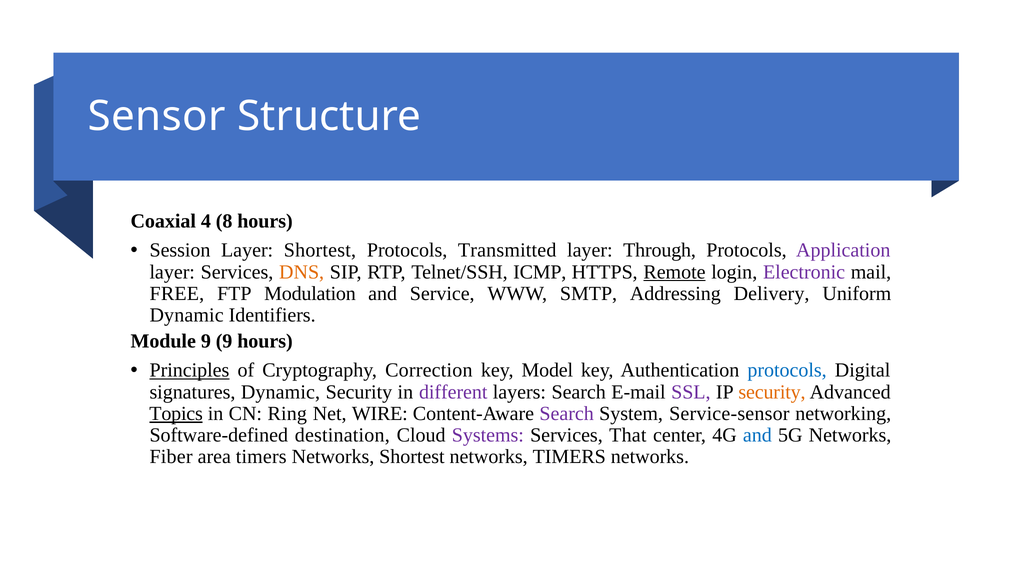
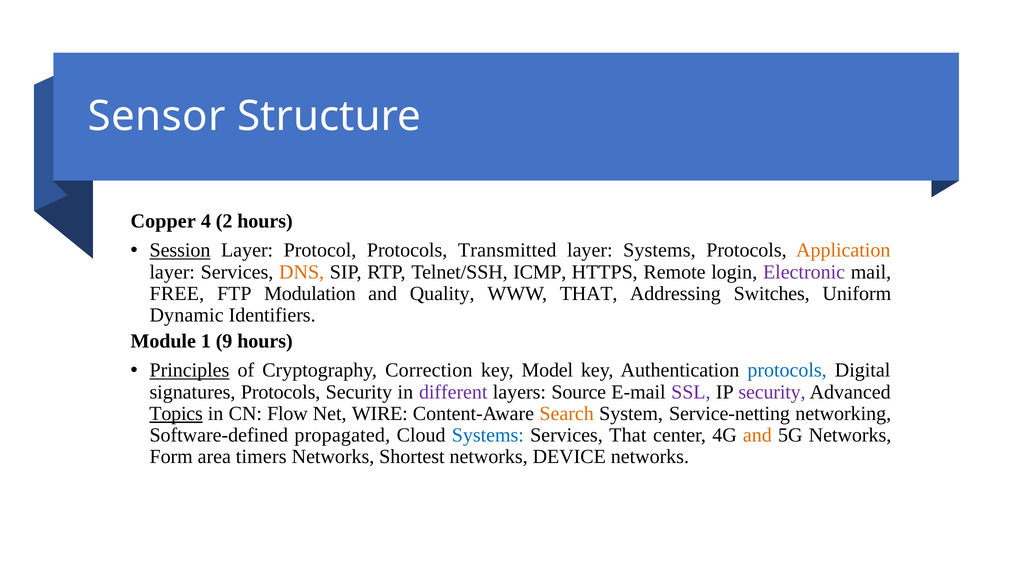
Coaxial: Coaxial -> Copper (163, 221)
8: 8 -> 2 (224, 221)
Session underline: none -> present (180, 250)
Layer Shortest: Shortest -> Protocol (320, 250)
layer Through: Through -> Systems (659, 250)
Application colour: purple -> orange (843, 250)
Remote underline: present -> none (674, 272)
Service: Service -> Quality (442, 294)
WWW SMTP: SMTP -> THAT (589, 294)
Delivery: Delivery -> Switches (772, 294)
Module 9: 9 -> 1 (206, 341)
signatures Dynamic: Dynamic -> Protocols (281, 392)
layers Search: Search -> Source (579, 392)
security colour: orange -> purple (772, 392)
Ring: Ring -> Flow (287, 414)
Search colour: purple -> orange (567, 414)
Service-sensor: Service-sensor -> Service-netting (729, 414)
destination: destination -> propagated (342, 435)
Systems colour: purple -> blue (488, 435)
and colour: blue -> orange (757, 435)
Fiber: Fiber -> Form (171, 457)
networks TIMERS: TIMERS -> DEVICE (569, 457)
